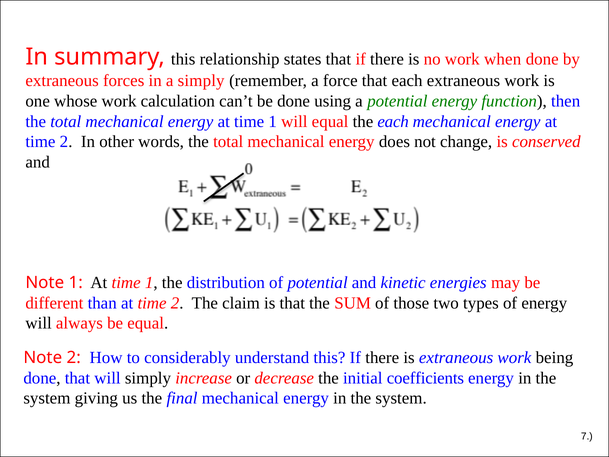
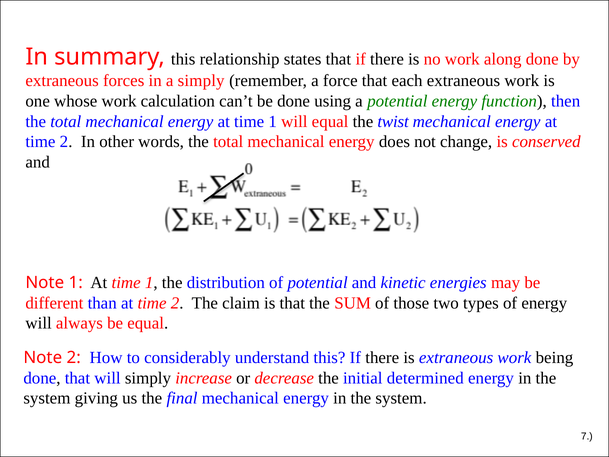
when: when -> along (503, 59)
the each: each -> twist (393, 121)
coefficients: coefficients -> determined (425, 378)
